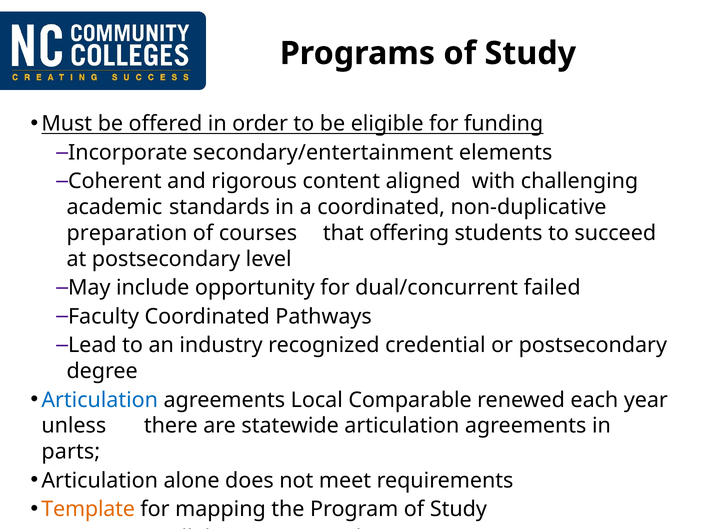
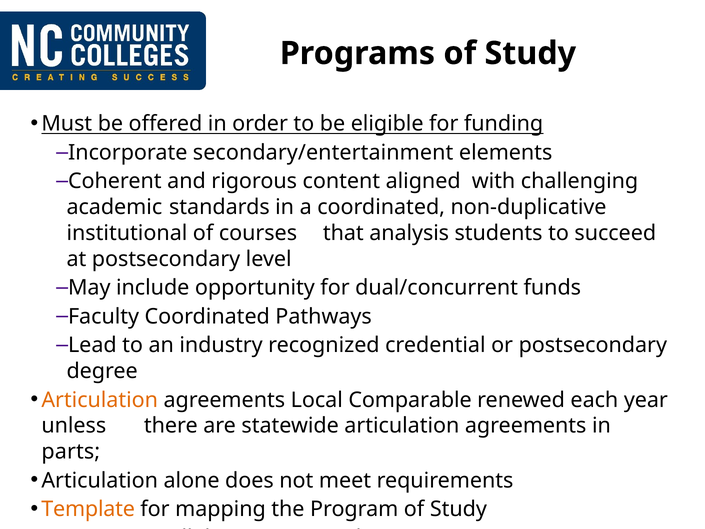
preparation: preparation -> institutional (127, 233)
offering: offering -> analysis (409, 233)
failed: failed -> funds (552, 288)
Articulation colour: blue -> orange (100, 400)
